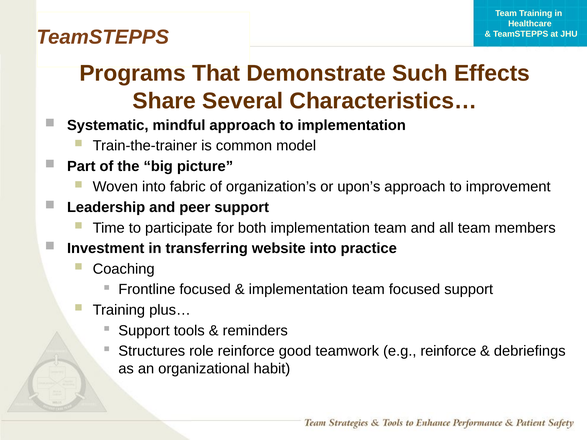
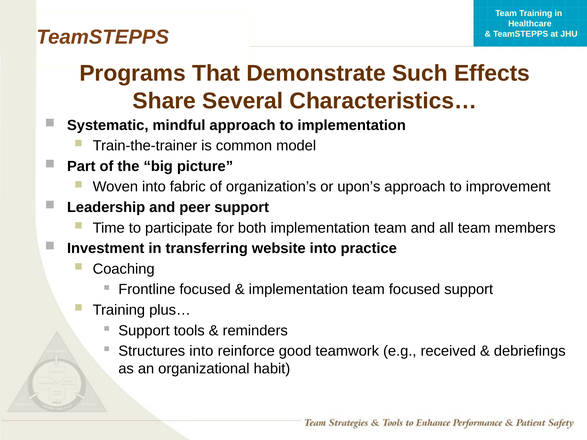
Structures role: role -> into (201, 351)
e.g reinforce: reinforce -> received (448, 351)
